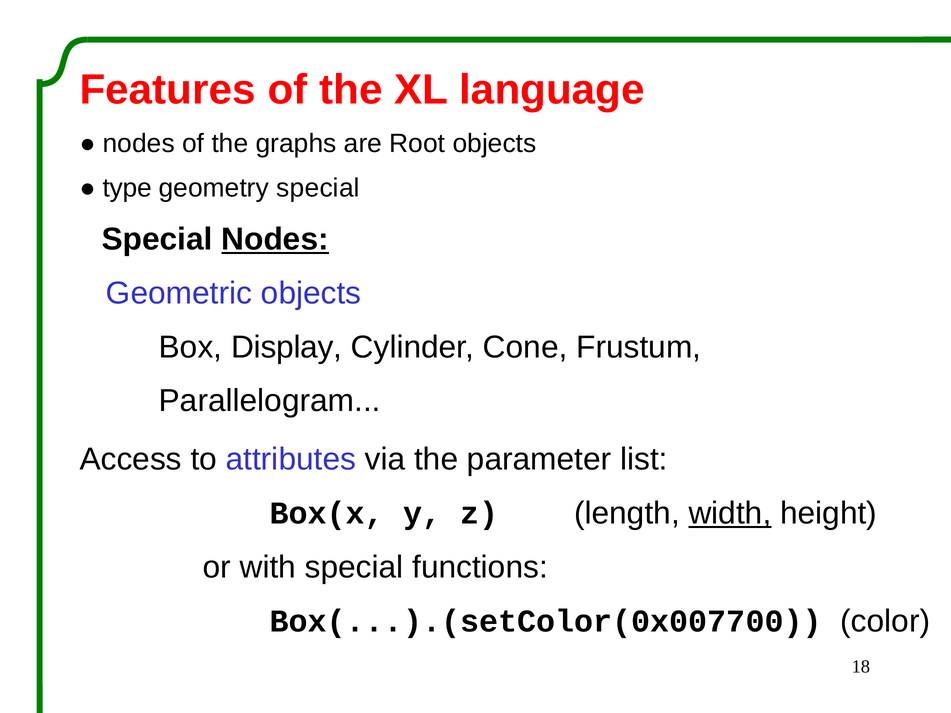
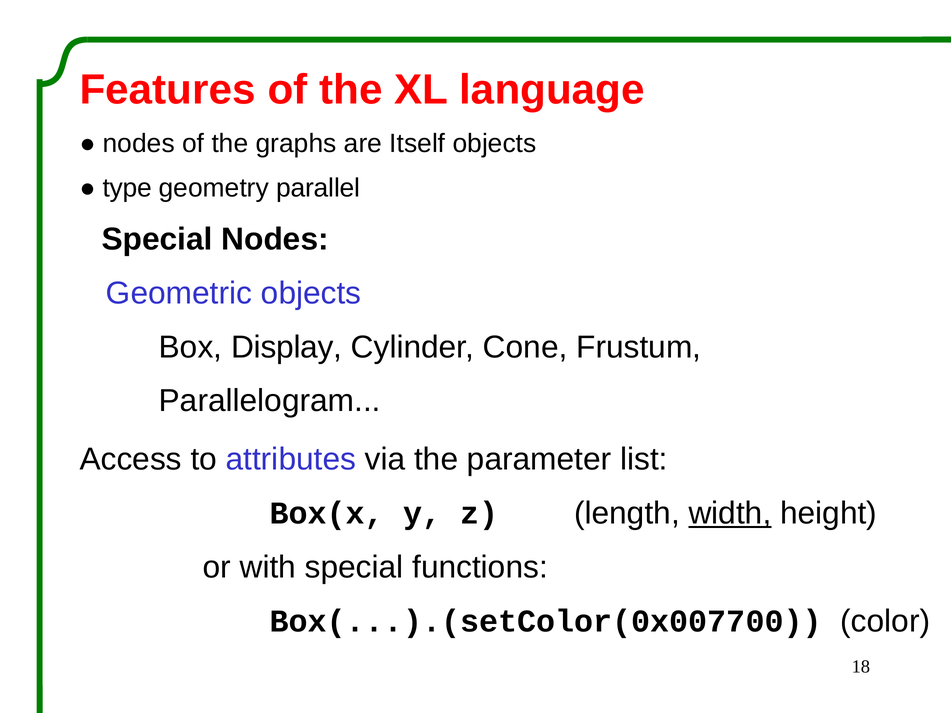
Root: Root -> Itself (417, 143)
geometry special: special -> parallel (318, 188)
Nodes underline: present -> none (275, 239)
